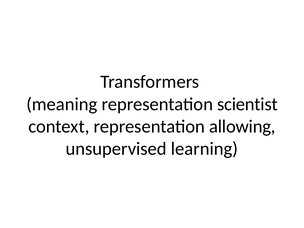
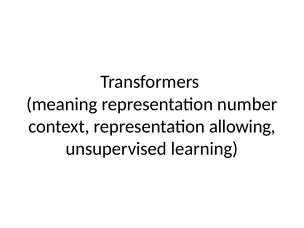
scientist: scientist -> number (247, 104)
